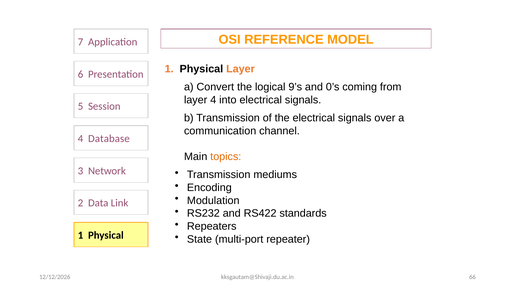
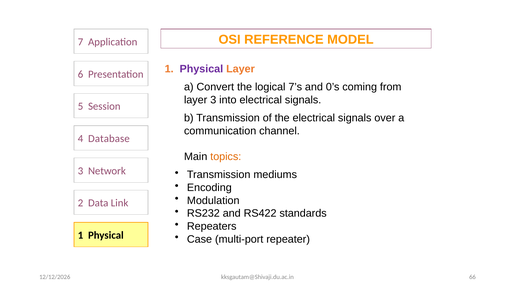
Physical colour: black -> purple (201, 69)
9’s: 9’s -> 7’s (295, 87)
layer 4: 4 -> 3 (213, 100)
State: State -> Case (200, 239)
